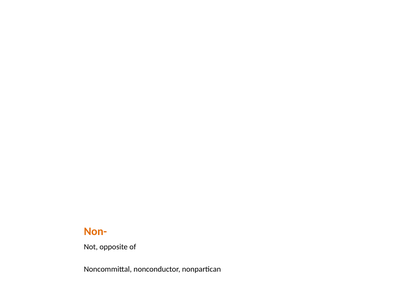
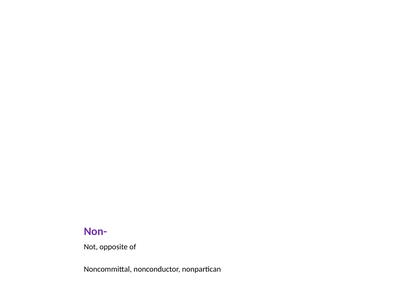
Non- colour: orange -> purple (95, 231)
